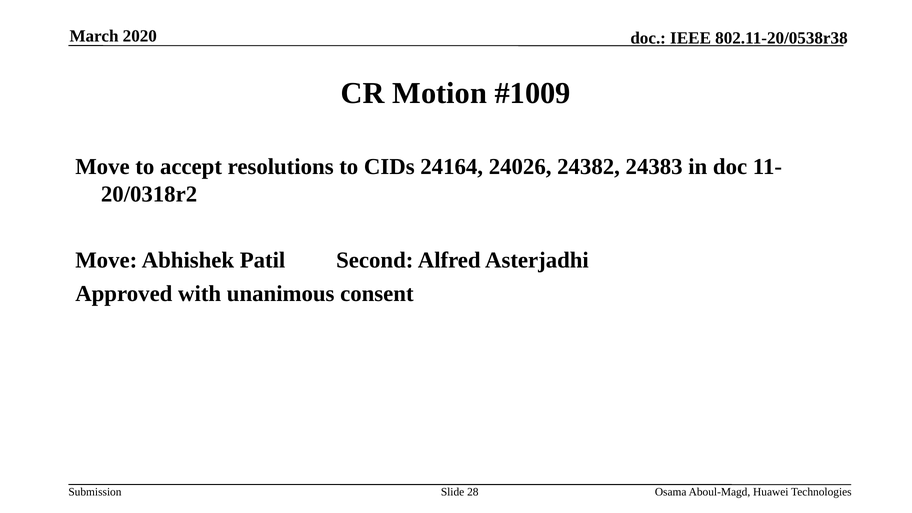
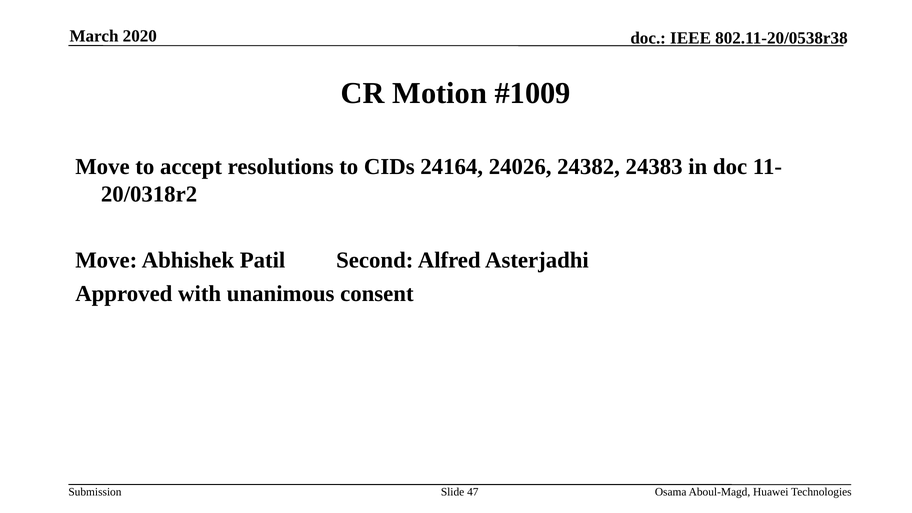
28: 28 -> 47 (473, 492)
